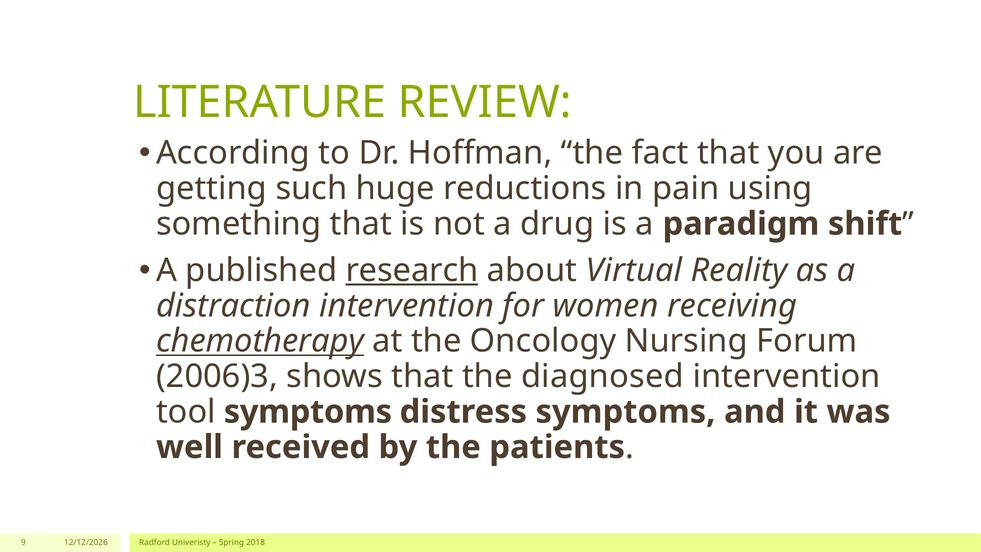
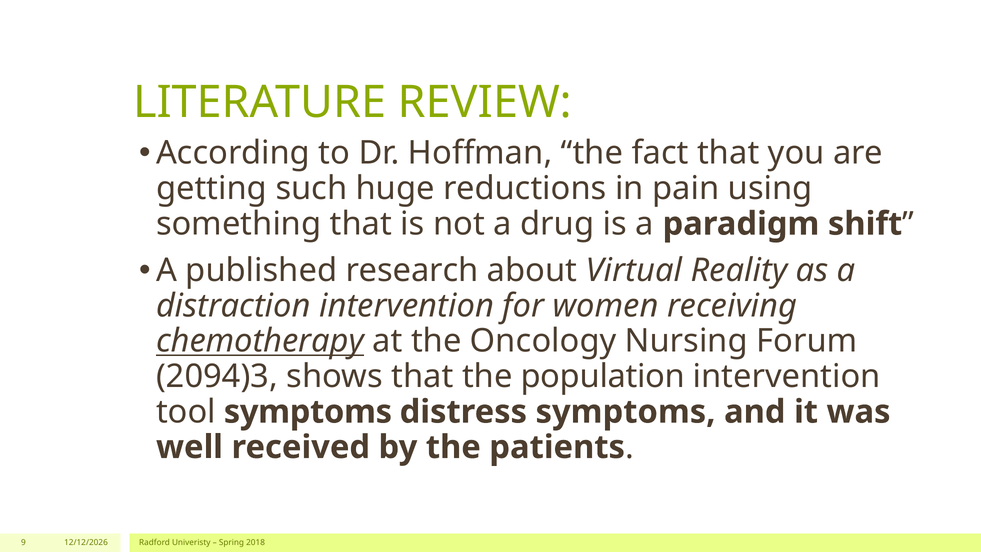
research underline: present -> none (412, 270)
2006)3: 2006)3 -> 2094)3 (217, 376)
diagnosed: diagnosed -> population (603, 376)
